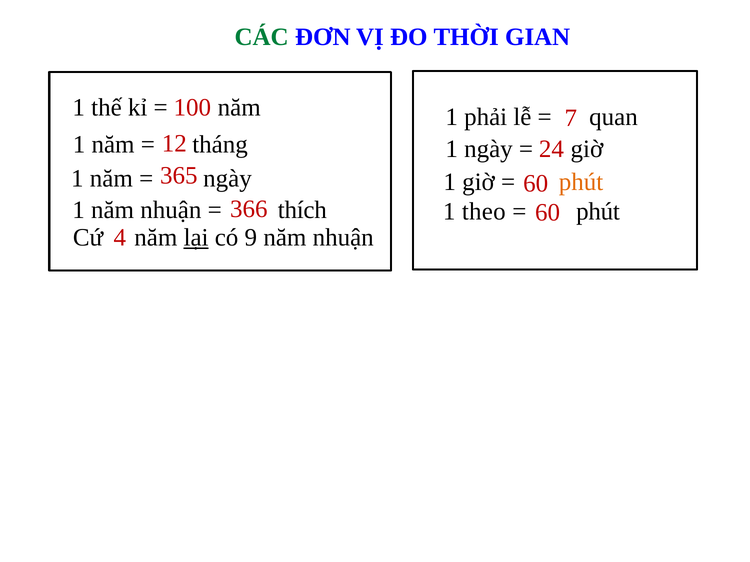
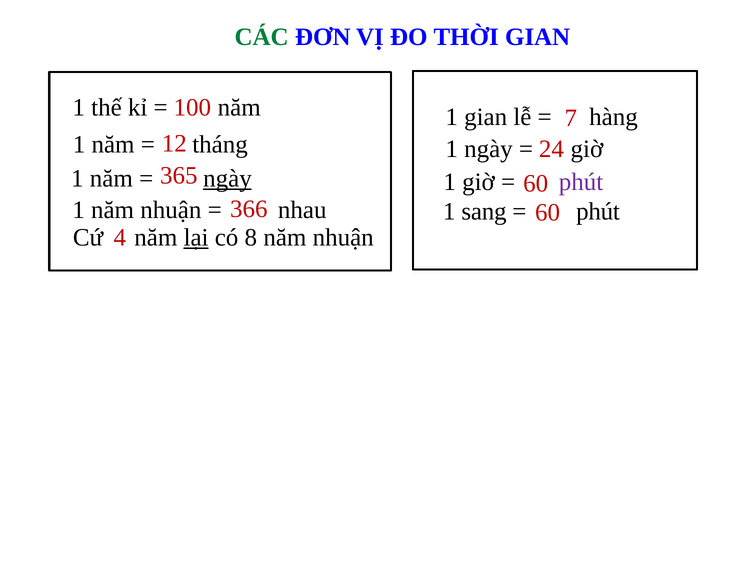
1 phải: phải -> gian (486, 117)
quan: quan -> hàng (614, 117)
ngày underline: none -> present (227, 179)
phút colour: orange -> purple (581, 182)
thích: thích -> nhau (302, 210)
theo: theo -> sang (484, 212)
9: 9 -> 8 (251, 238)
